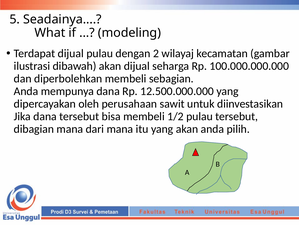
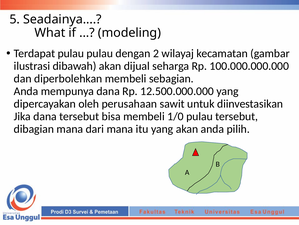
Terdapat dijual: dijual -> pulau (71, 53)
1/2: 1/2 -> 1/0 (175, 116)
